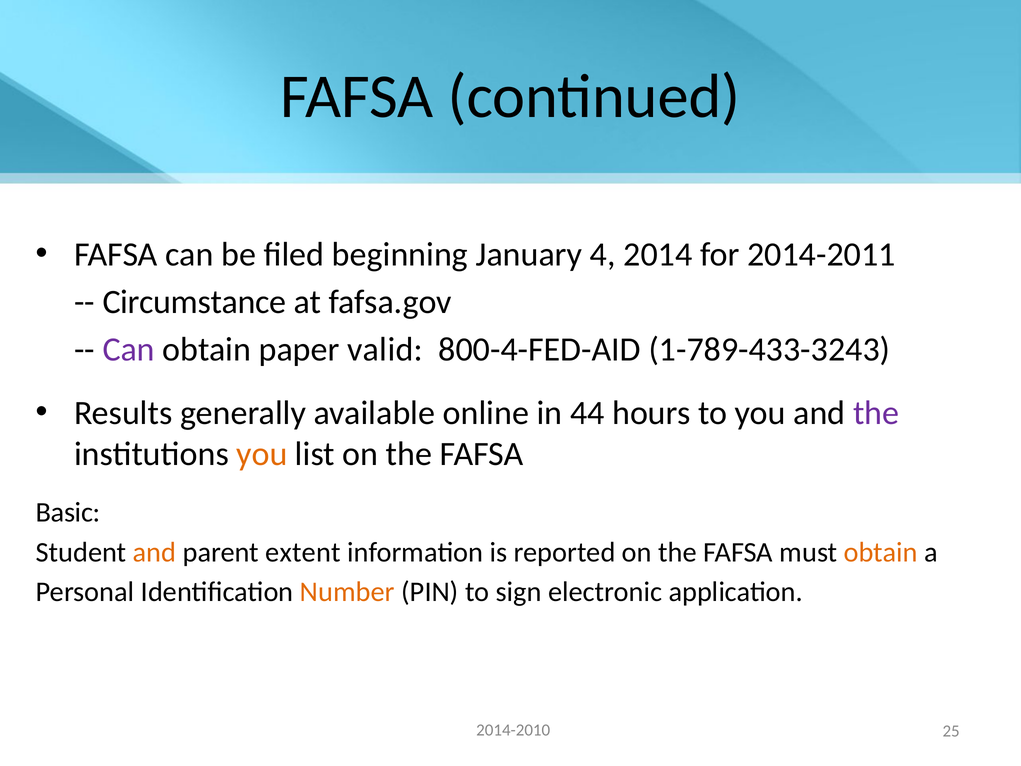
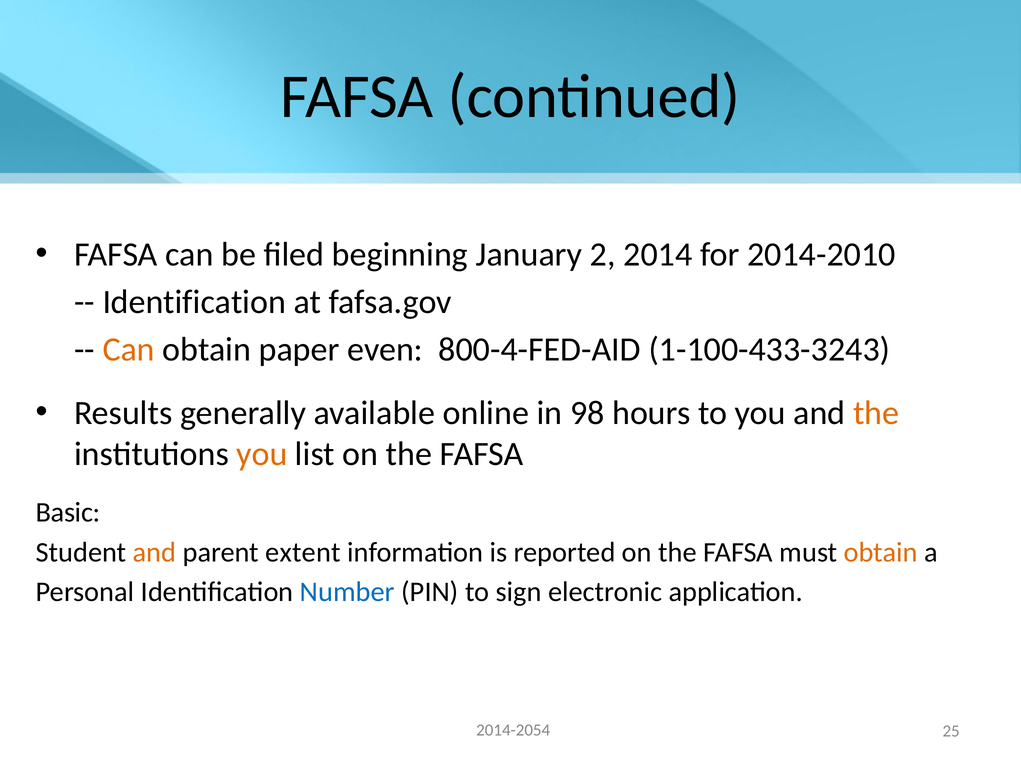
4: 4 -> 2 (603, 254)
2014-2011: 2014-2011 -> 2014-2010 (821, 254)
Circumstance: Circumstance -> Identification (194, 302)
Can colour: purple -> orange (129, 349)
valid: valid -> even (385, 349)
1-789-433-3243: 1-789-433-3243 -> 1-100-433-3243 (769, 349)
44: 44 -> 98 (587, 413)
the colour: purple -> orange (876, 413)
Number colour: orange -> blue (347, 592)
2014-2010: 2014-2010 -> 2014-2054 (513, 730)
